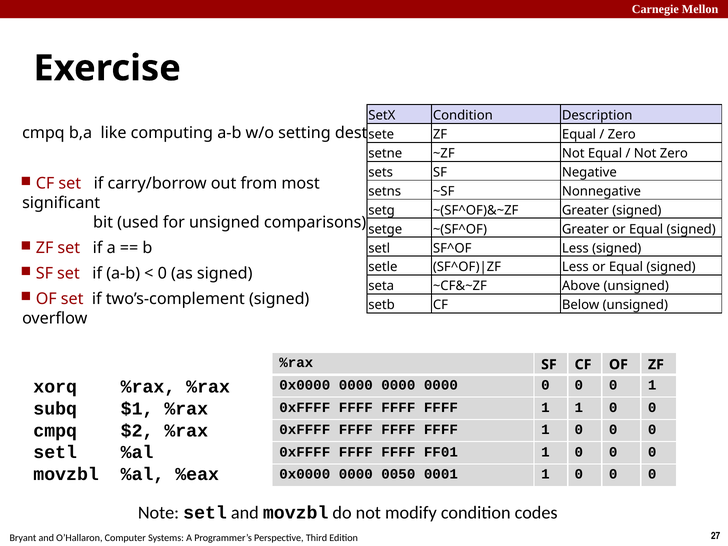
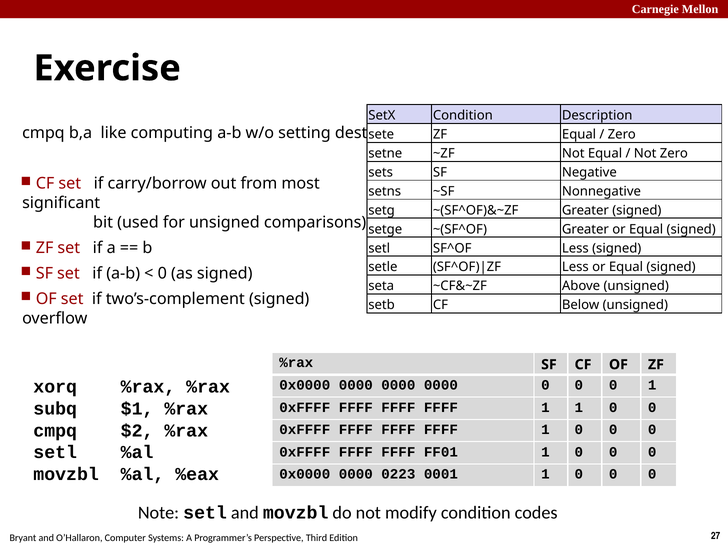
0050: 0050 -> 0223 (398, 474)
